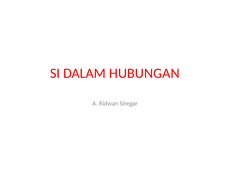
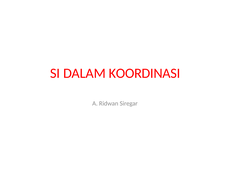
HUBUNGAN: HUBUNGAN -> KOORDINASI (144, 73)
